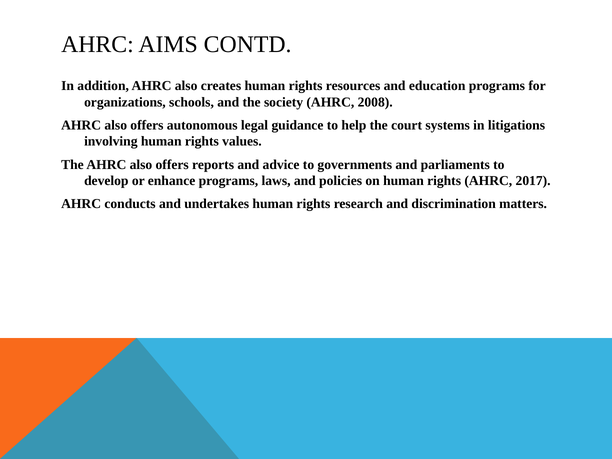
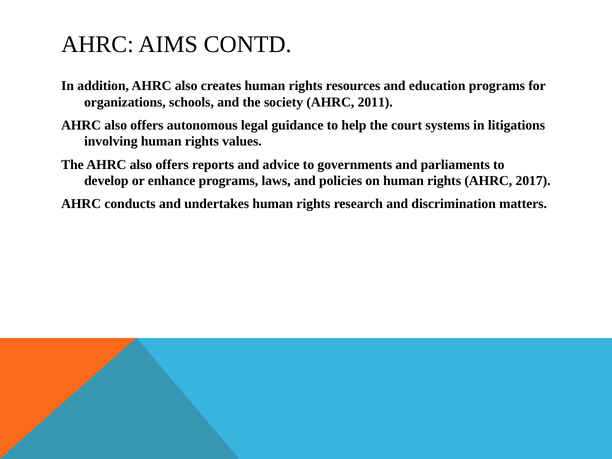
2008: 2008 -> 2011 (375, 102)
